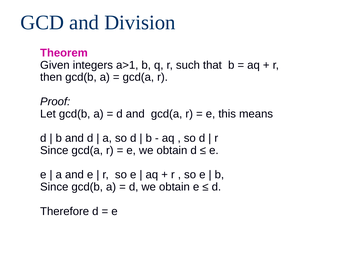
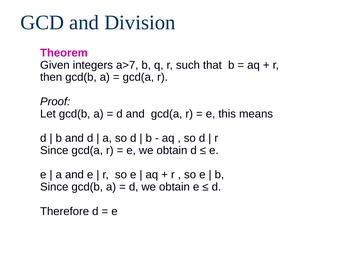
a>1: a>1 -> a>7 (127, 65)
